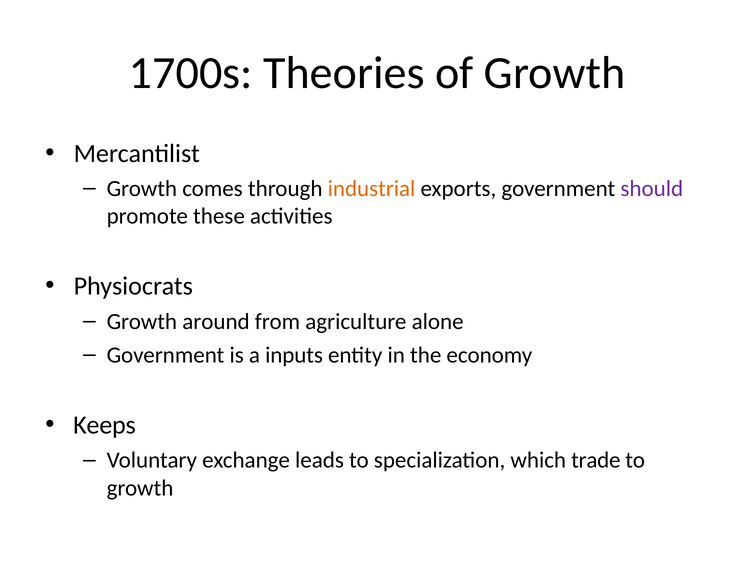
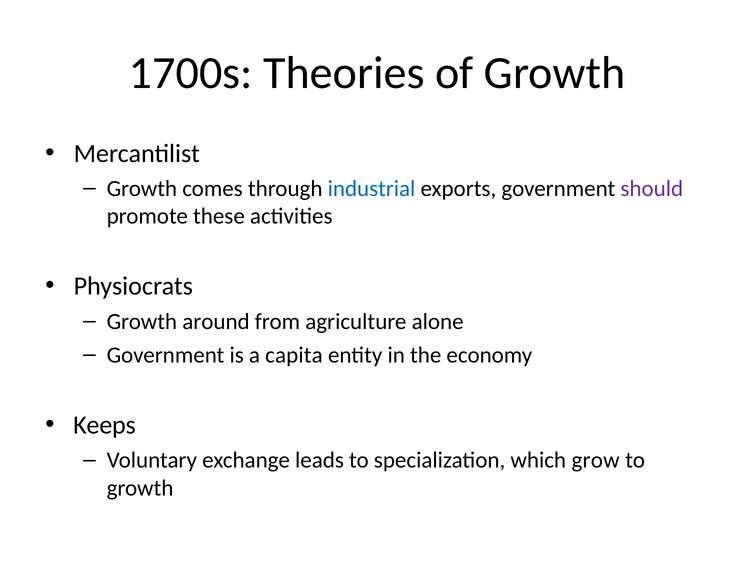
industrial colour: orange -> blue (372, 189)
inputs: inputs -> capita (294, 355)
trade: trade -> grow (596, 460)
